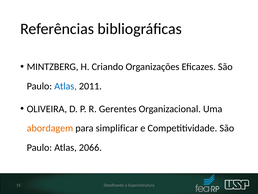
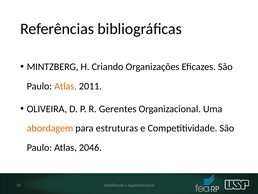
Atlas colour: blue -> orange (65, 86)
simplificar: simplificar -> estruturas (117, 128)
2066: 2066 -> 2046 (90, 147)
